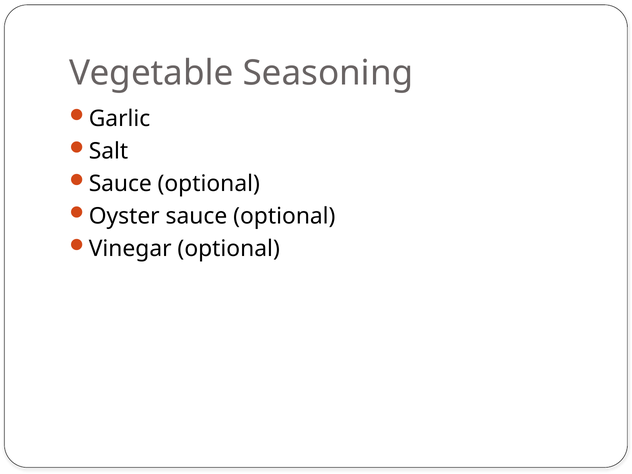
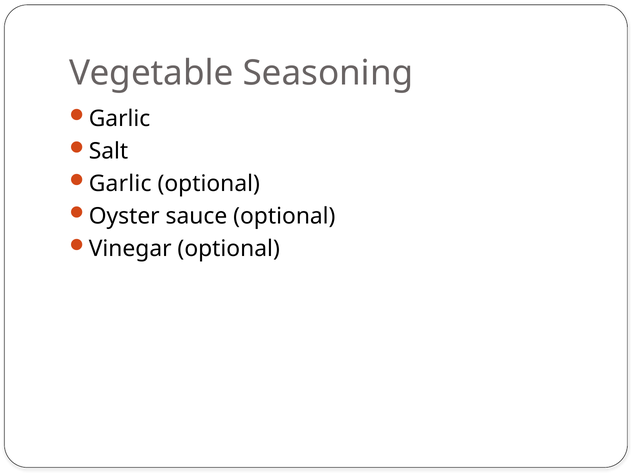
Sauce: Sauce -> Garlic (120, 184)
